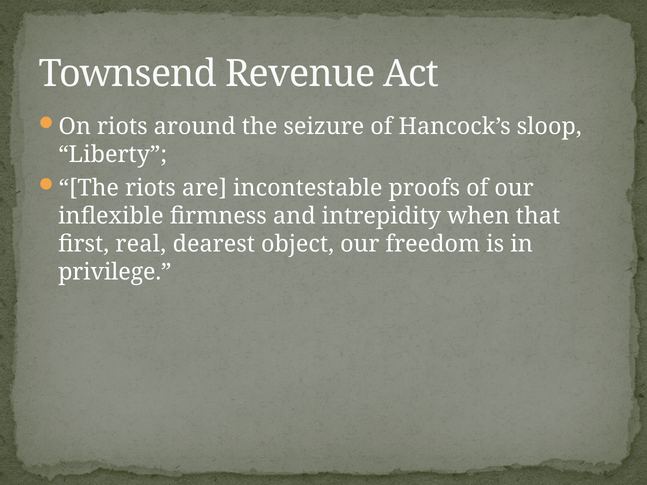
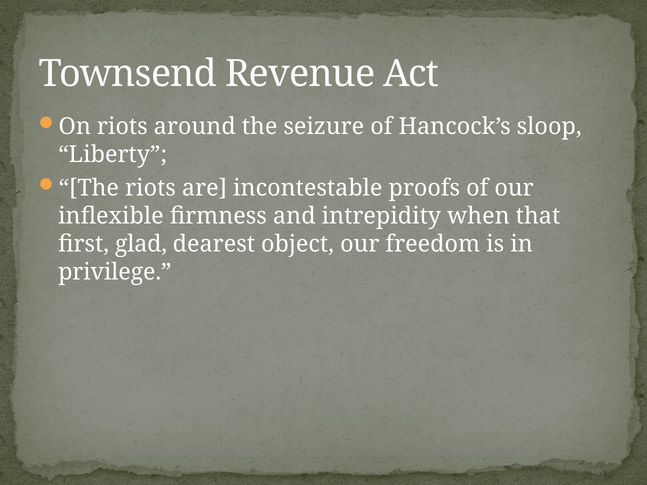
real: real -> glad (141, 244)
